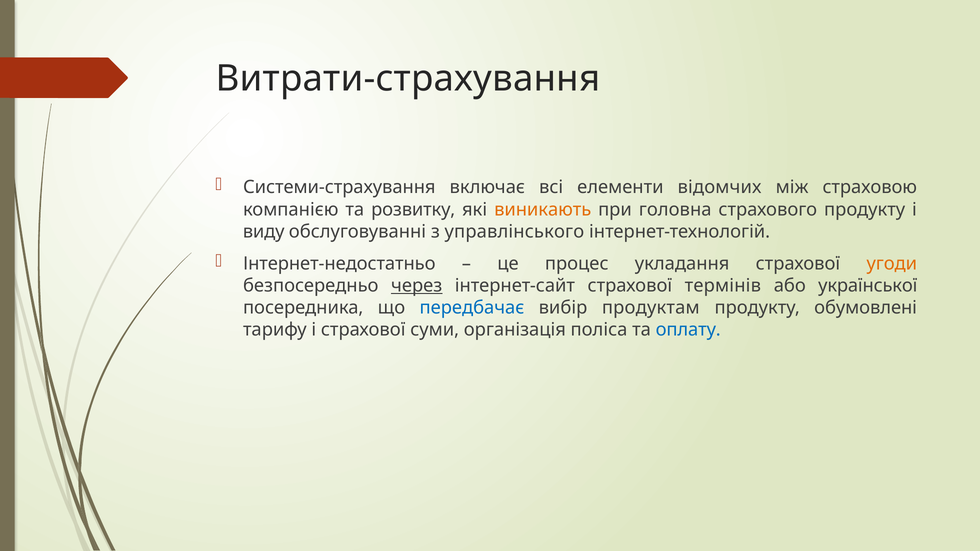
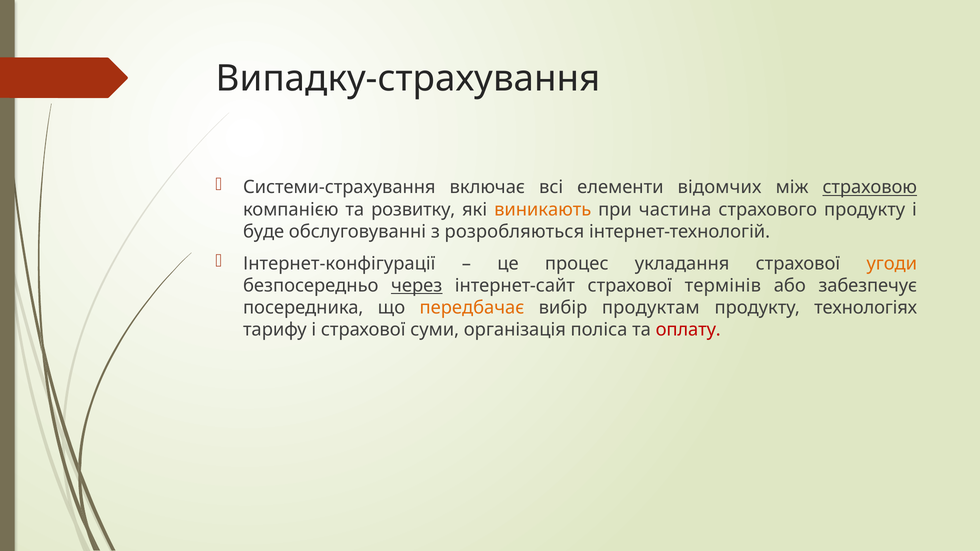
Витрати-страхування: Витрати-страхування -> Випадку-страхування (408, 78)
страховою underline: none -> present (870, 187)
головна: головна -> частина (675, 210)
виду: виду -> буде (264, 232)
управлінського: управлінського -> розробляються (514, 232)
Інтернет-недостатньо: Інтернет-недостатньо -> Інтернет-конфігурації (339, 264)
української: української -> забезпечує (868, 286)
передбачає colour: blue -> orange (472, 308)
обумовлені: обумовлені -> технологіях (866, 308)
оплату colour: blue -> red (688, 330)
